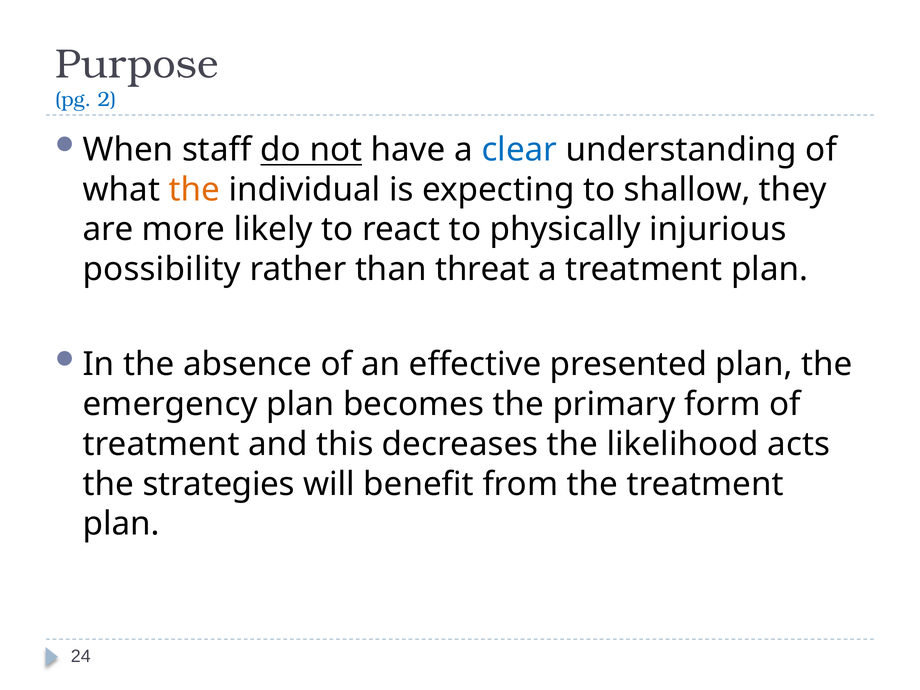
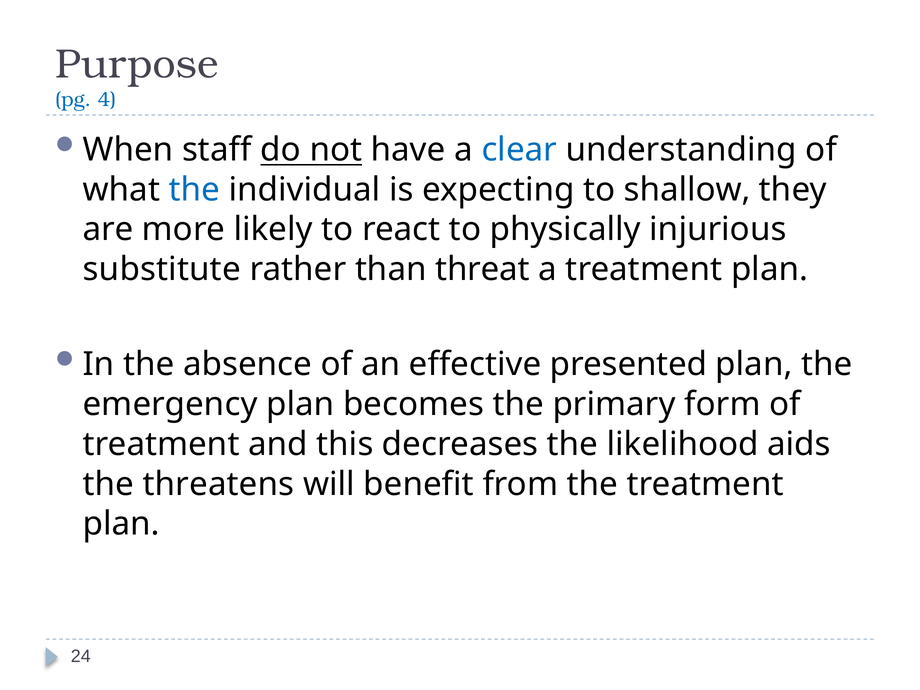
2: 2 -> 4 (107, 100)
the colour: orange -> blue (194, 190)
possibility: possibility -> substitute (162, 269)
acts: acts -> aids (799, 444)
strategies: strategies -> threatens (219, 484)
